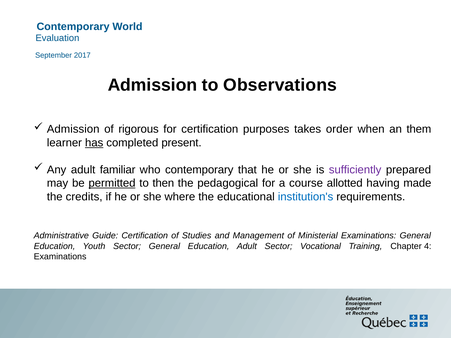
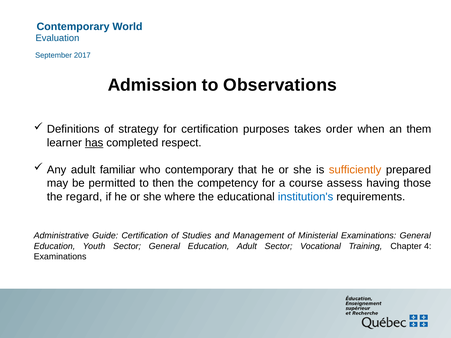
Admission: Admission -> Definitions (73, 129)
rigorous: rigorous -> strategy (139, 129)
present: present -> respect (181, 143)
sufficiently colour: purple -> orange (355, 170)
permitted underline: present -> none (112, 183)
pedagogical: pedagogical -> competency (228, 183)
allotted: allotted -> assess (345, 183)
made: made -> those (417, 183)
credits: credits -> regard (84, 197)
